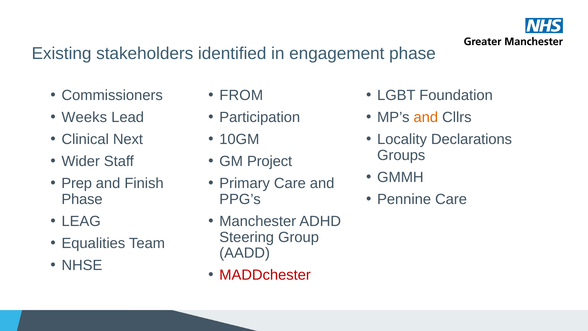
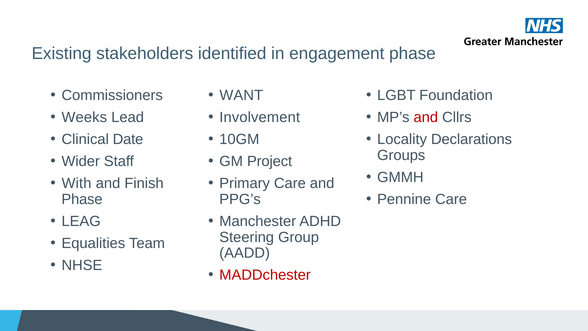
FROM: FROM -> WANT (241, 95)
Participation: Participation -> Involvement (260, 117)
and colour: orange -> red (426, 117)
Next: Next -> Date (128, 139)
Prep: Prep -> With (77, 183)
